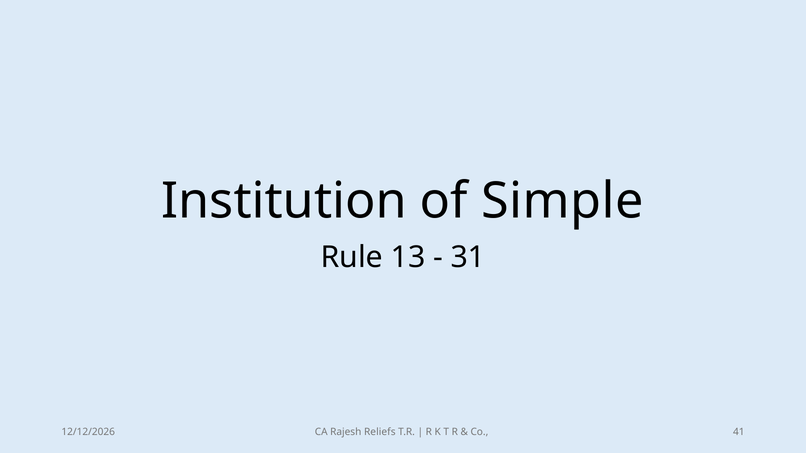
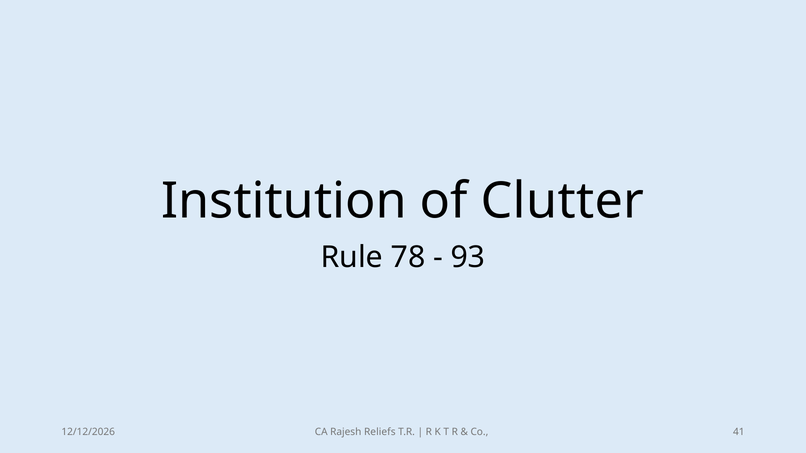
Simple: Simple -> Clutter (562, 201)
13: 13 -> 78 (408, 257)
31: 31 -> 93 (468, 257)
